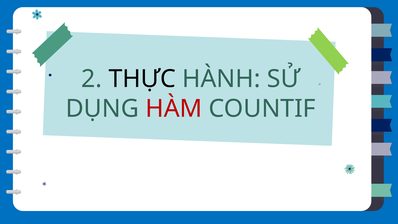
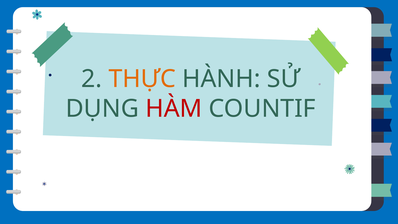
THỰC colour: black -> orange (142, 79)
